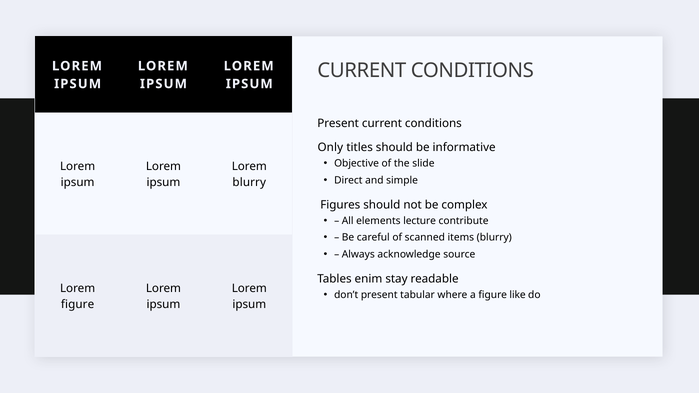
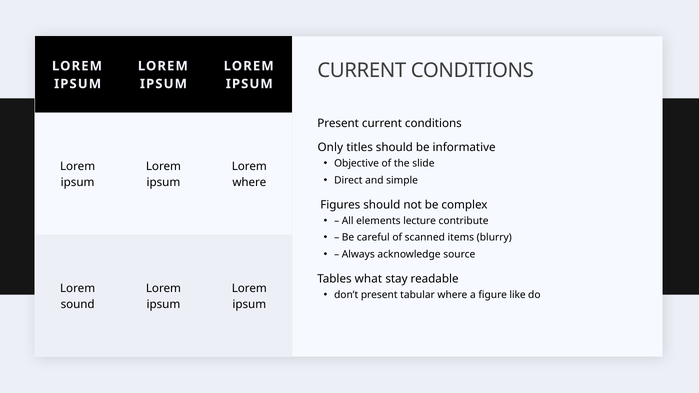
blurry: blurry -> where (249, 182)
enim: enim -> what (368, 279)
figure: figure -> sound (78, 304)
